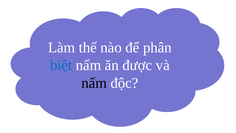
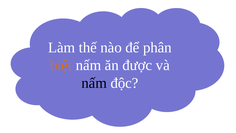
biệt colour: blue -> orange (61, 65)
